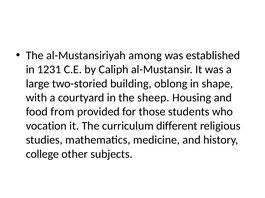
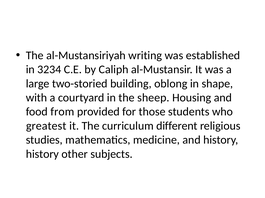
among: among -> writing (145, 56)
1231: 1231 -> 3234 (49, 70)
vocation: vocation -> greatest (46, 126)
college: college -> history (42, 155)
